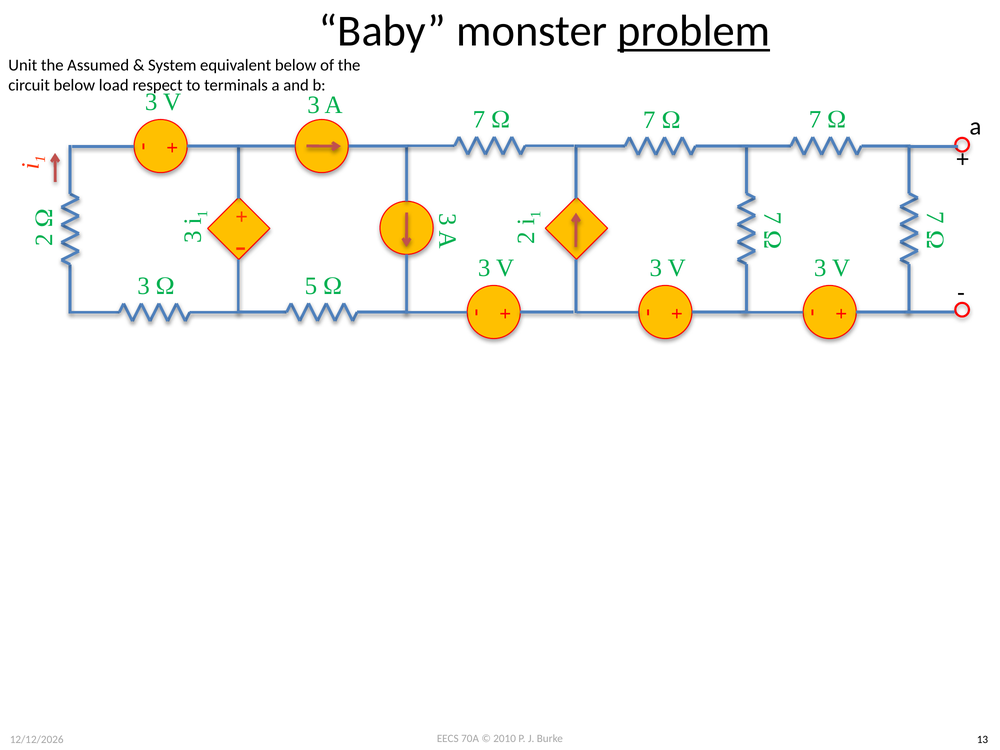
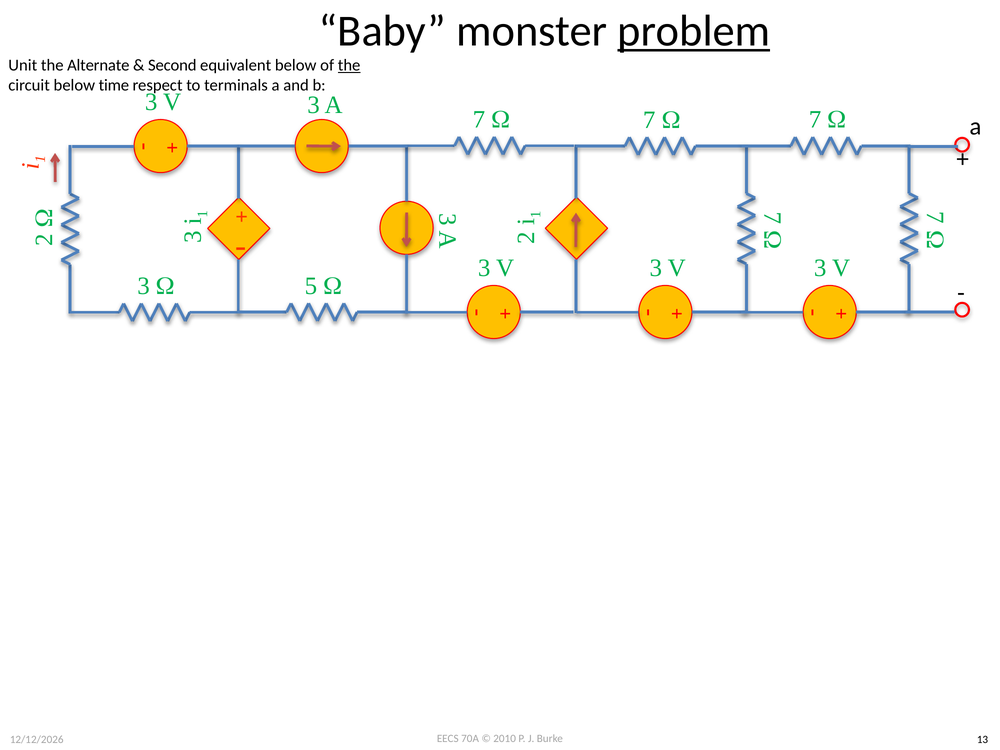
Assumed: Assumed -> Alternate (98, 65)
System: System -> Second (172, 65)
the underline: none -> present (349, 65)
load: load -> time (114, 85)
